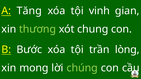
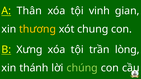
Tăng: Tăng -> Thân (29, 11)
thương colour: light green -> yellow (38, 29)
Bước: Bước -> Xưng (29, 50)
mong: mong -> thánh (34, 68)
